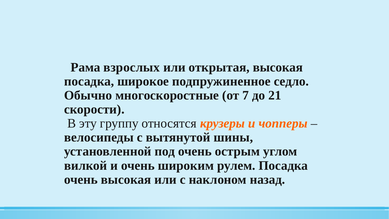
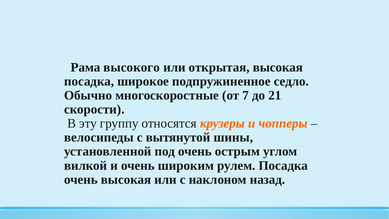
взрослых: взрослых -> высокого (132, 67)
